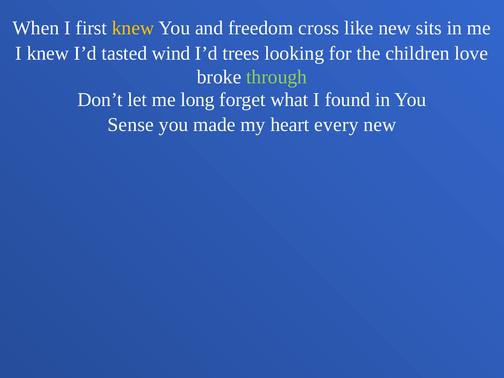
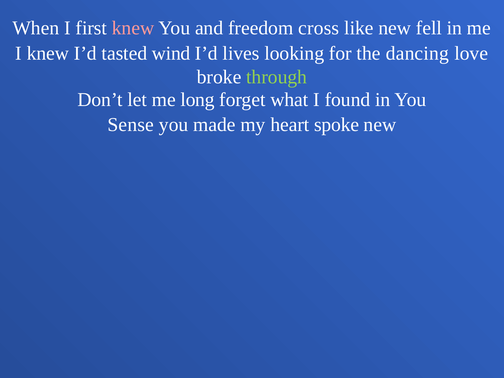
knew colour: yellow -> pink (133, 28)
sits: sits -> fell (429, 28)
trees: trees -> lives (241, 53)
children: children -> dancing (417, 53)
every: every -> spoke (337, 125)
